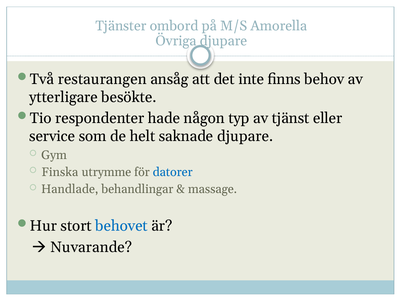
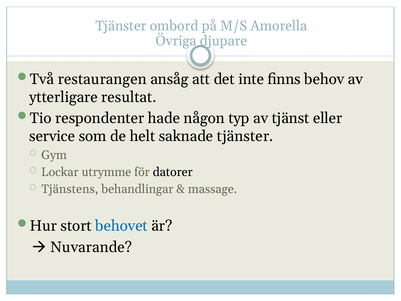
besökte: besökte -> resultat (129, 97)
saknade djupare: djupare -> tjänster (245, 136)
Finska: Finska -> Lockar (60, 172)
datorer colour: blue -> black (173, 172)
Handlade: Handlade -> Tjänstens (70, 189)
